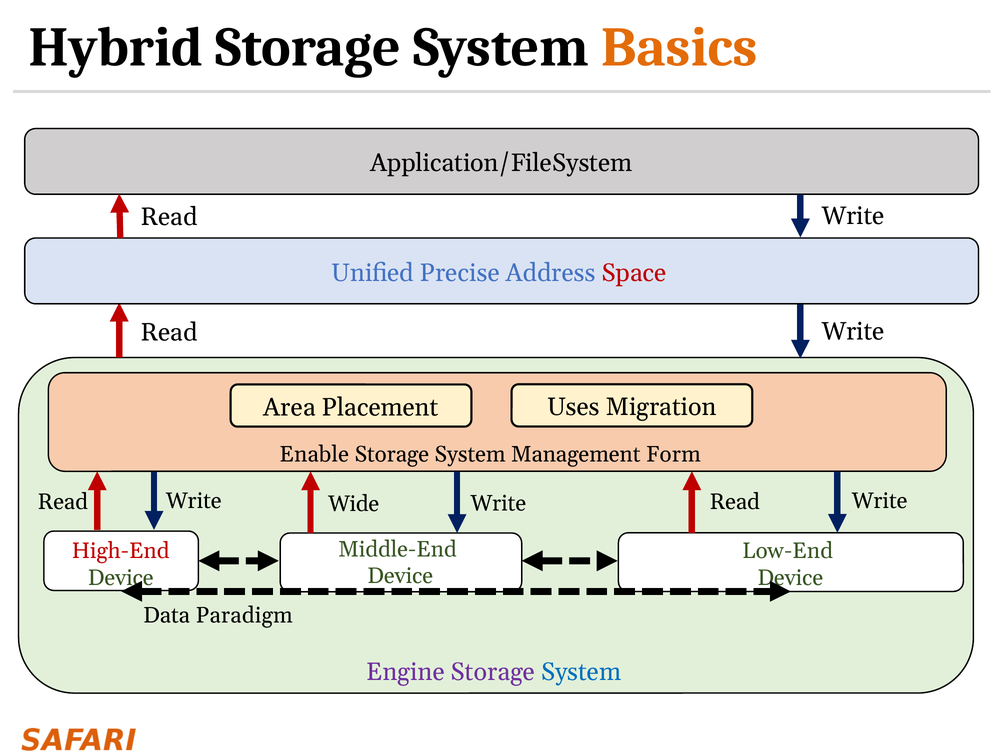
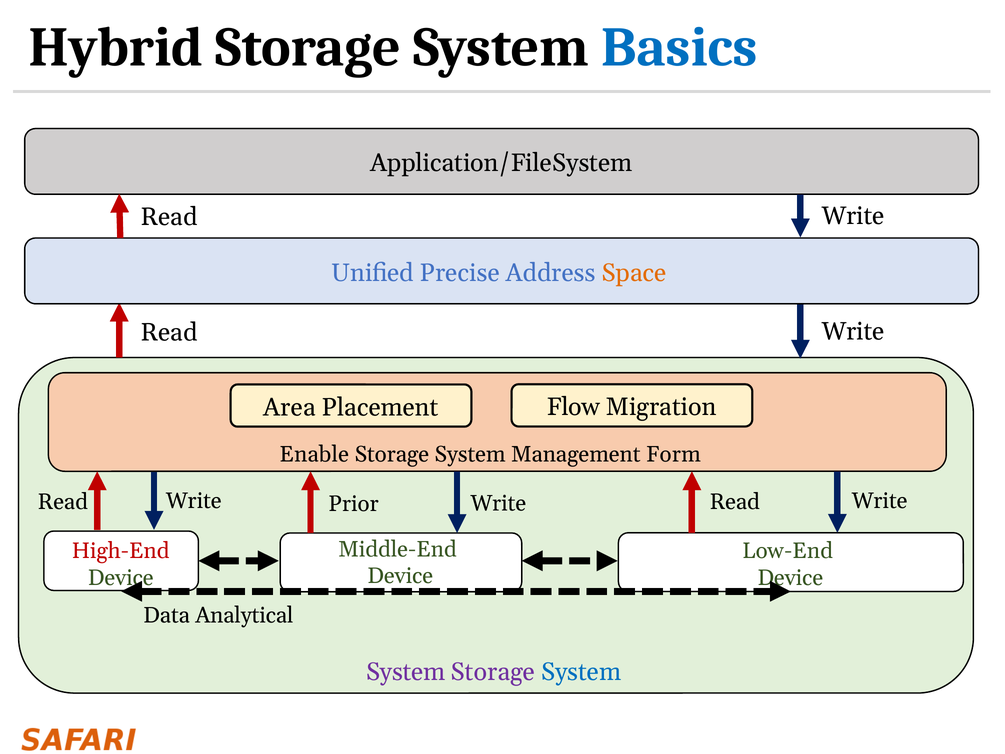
Basics colour: orange -> blue (680, 47)
Space colour: red -> orange (634, 273)
Uses: Uses -> Flow (573, 407)
Wide: Wide -> Prior (354, 504)
Paradigm: Paradigm -> Analytical (244, 615)
Engine: Engine -> System (406, 672)
